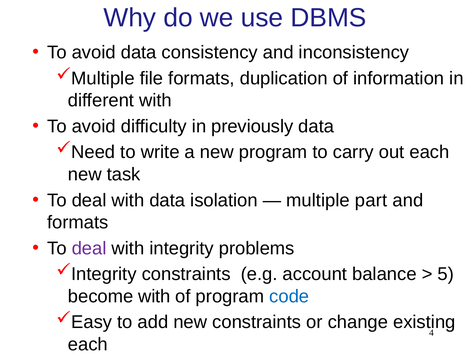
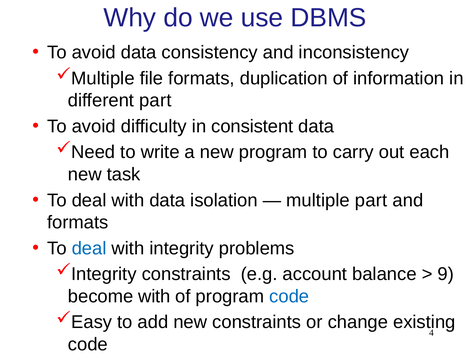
different with: with -> part (155, 100)
previously: previously -> consistent (252, 126)
deal colour: purple -> blue (89, 248)
5: 5 -> 9 (446, 274)
each: each -> code (88, 344)
